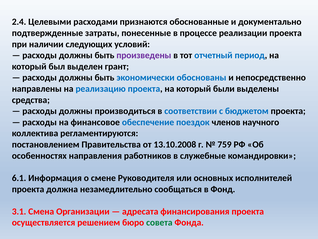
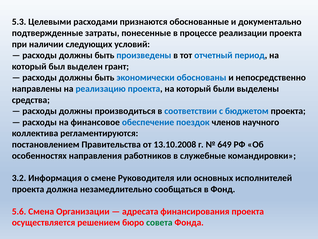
2.4: 2.4 -> 5.3 (19, 22)
произведены colour: purple -> blue (144, 55)
759: 759 -> 649 (225, 144)
6.1: 6.1 -> 3.2 (19, 178)
3.1: 3.1 -> 5.6 (19, 211)
